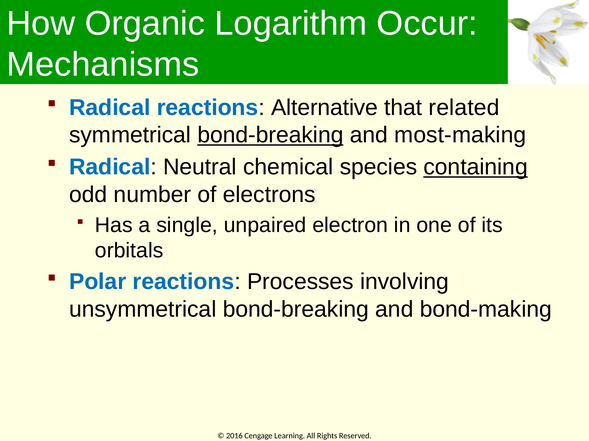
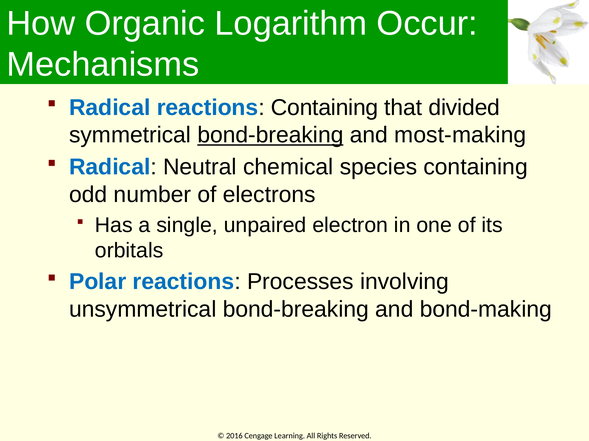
reactions Alternative: Alternative -> Containing (325, 108)
related: related -> divided (464, 108)
containing underline: present -> none (476, 167)
